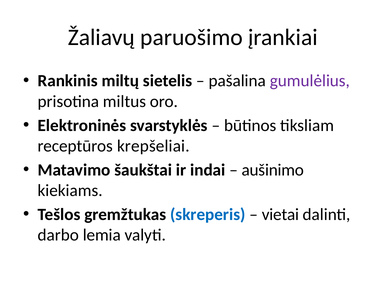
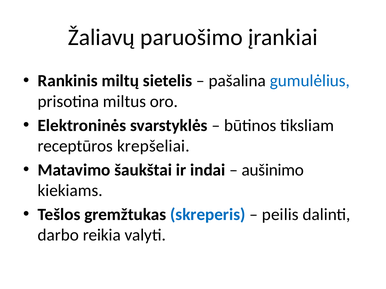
gumulėlius colour: purple -> blue (310, 81)
vietai: vietai -> peilis (280, 215)
lemia: lemia -> reikia (102, 235)
